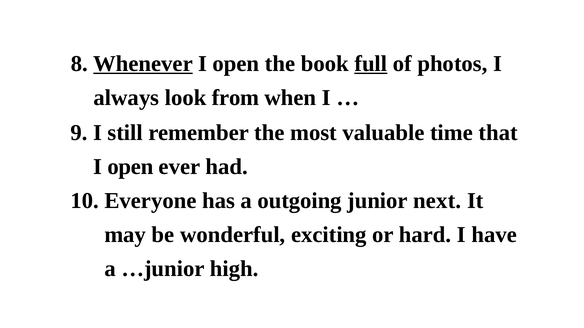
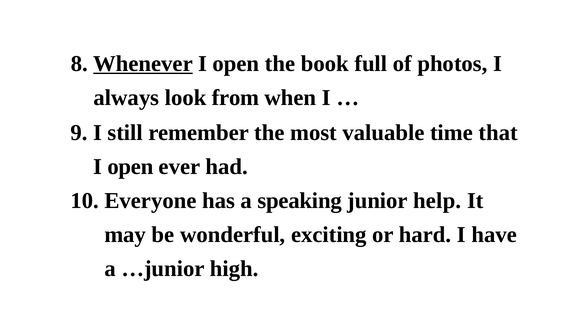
full underline: present -> none (371, 64)
outgoing: outgoing -> speaking (300, 201)
next: next -> help (437, 201)
